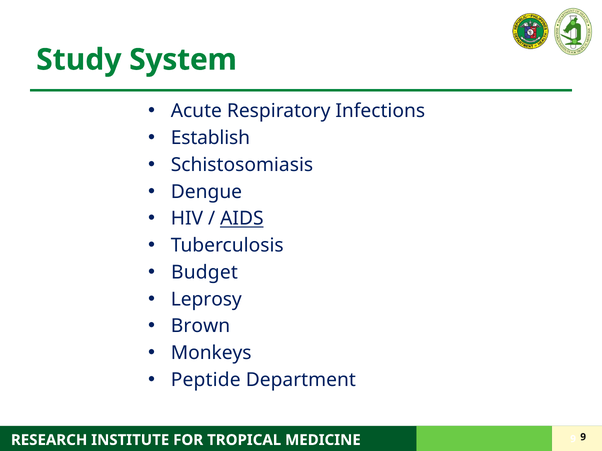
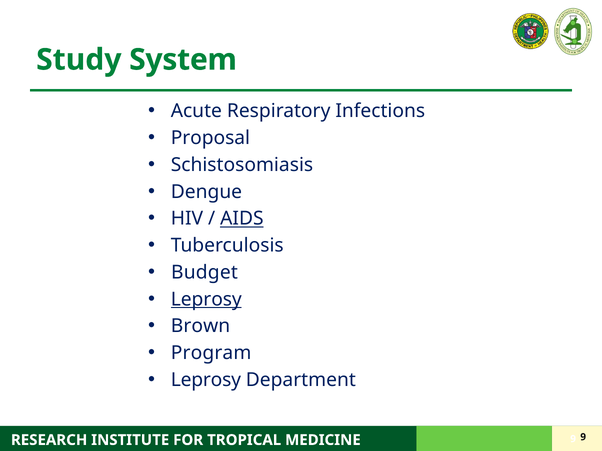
Establish: Establish -> Proposal (210, 138)
Leprosy underline: none -> present (206, 300)
Monkeys: Monkeys -> Program (211, 353)
Peptide: Peptide -> Leprosy (206, 380)
